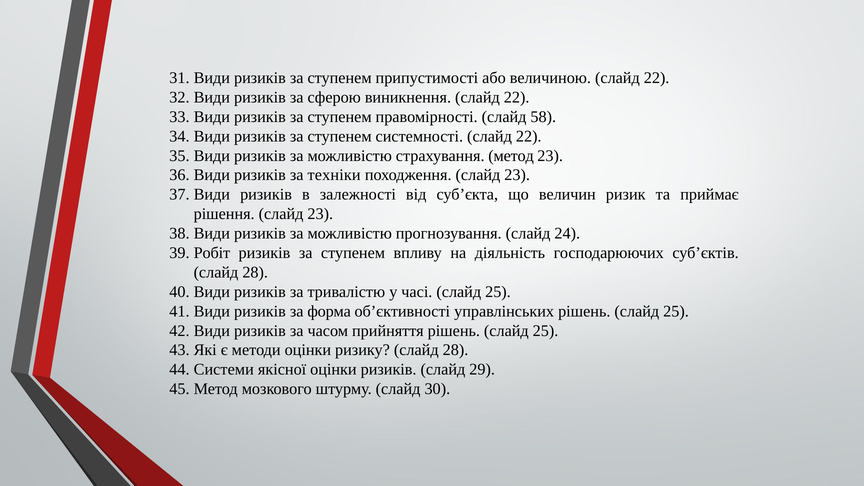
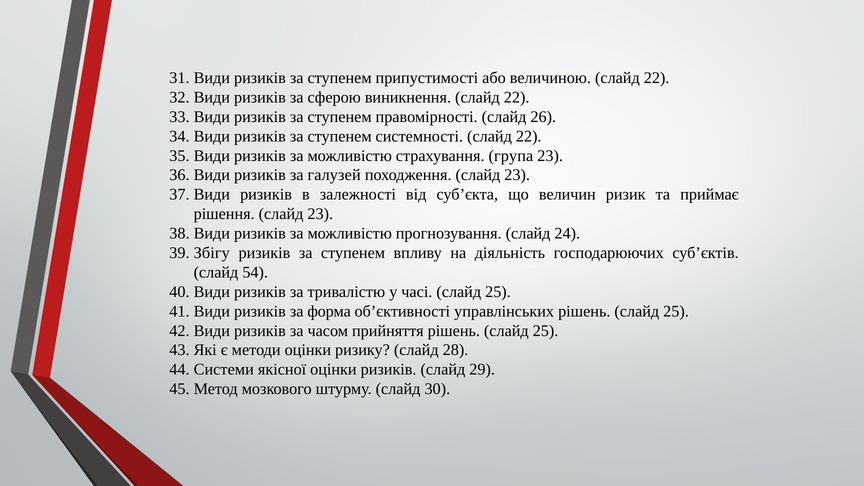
58: 58 -> 26 (543, 117)
страхування метод: метод -> група (511, 156)
техніки: техніки -> галузей (334, 175)
Робіт: Робіт -> Збігу (212, 253)
28: 28 -> 54 (255, 272)
